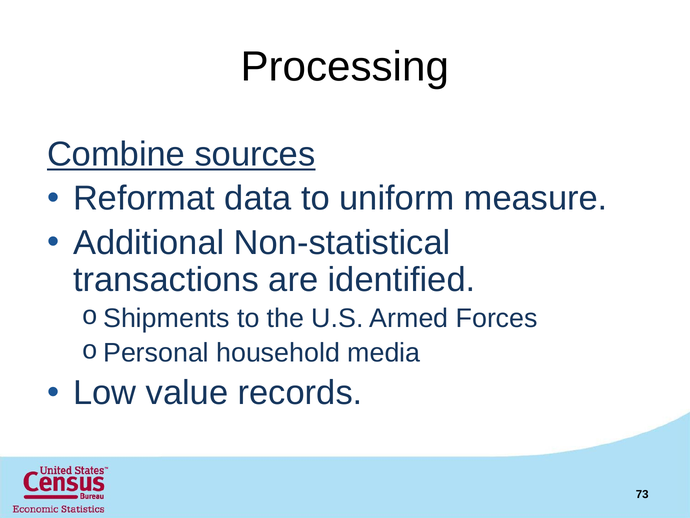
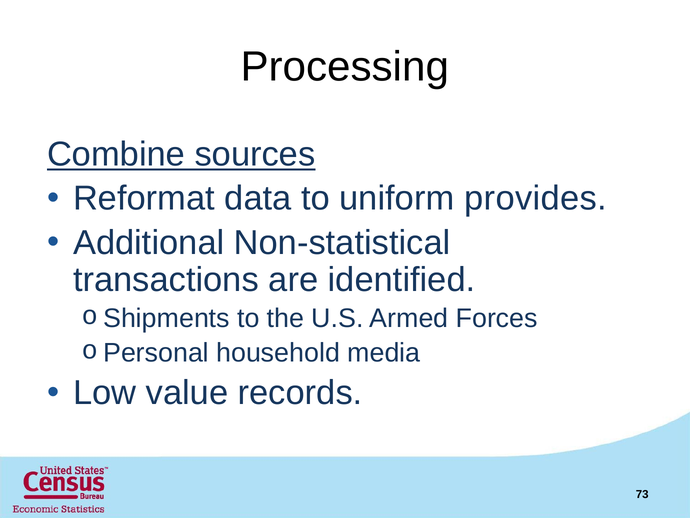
measure: measure -> provides (535, 198)
